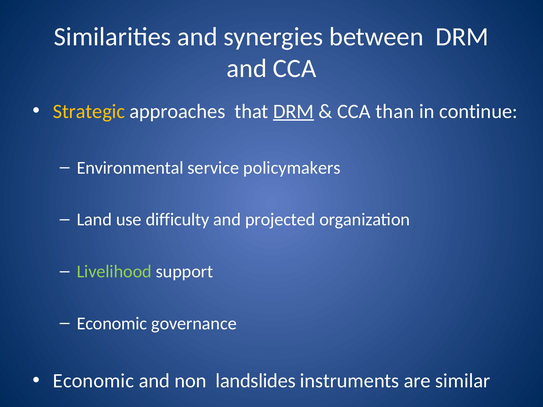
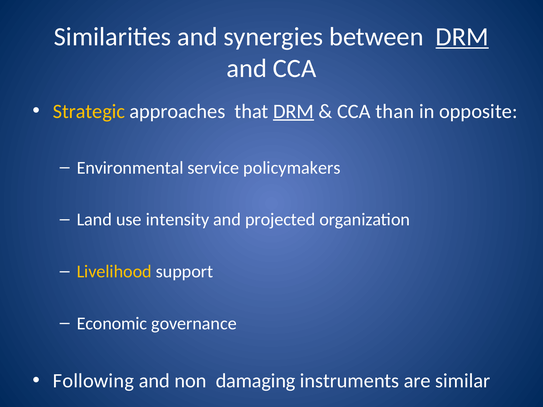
DRM underline: none -> present (462, 37)
continue: continue -> opposite (478, 111)
difficulty: difficulty -> intensity (177, 220)
Livelihood colour: light green -> yellow (114, 272)
Economic: Economic -> Following (93, 381)
landslides: landslides -> damaging (256, 381)
